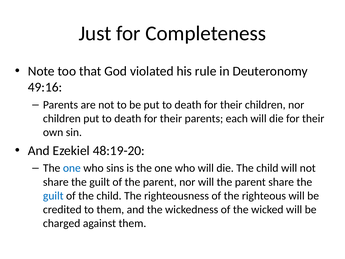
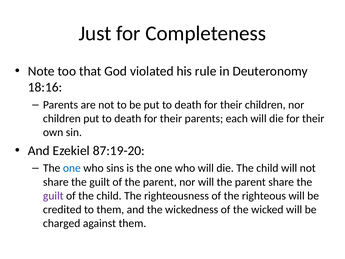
49:16: 49:16 -> 18:16 (45, 87)
48:19-20: 48:19-20 -> 87:19-20 (119, 150)
guilt colour: blue -> purple (53, 196)
